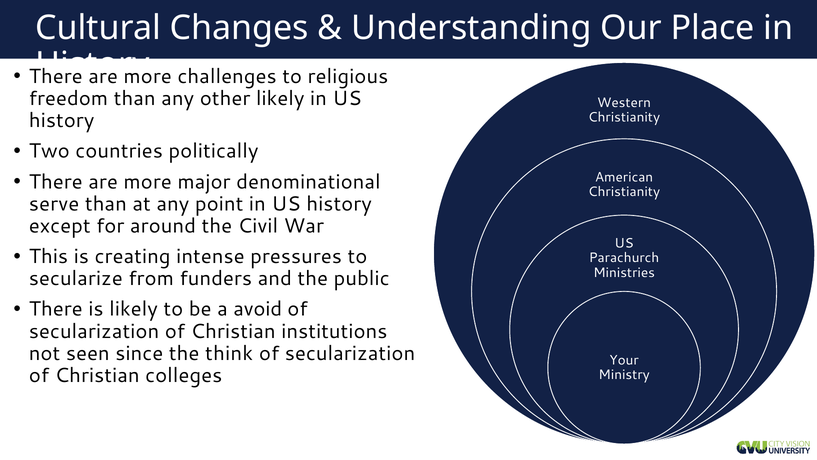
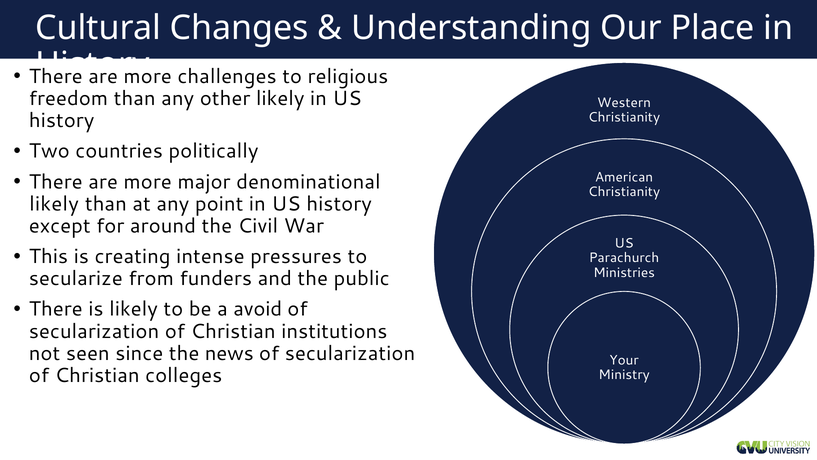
serve: serve -> likely (54, 204)
think: think -> news (229, 353)
